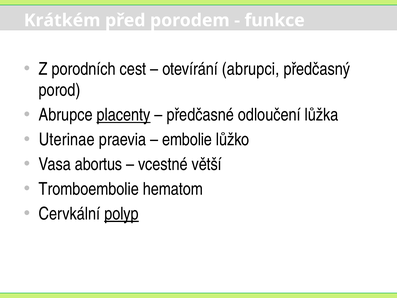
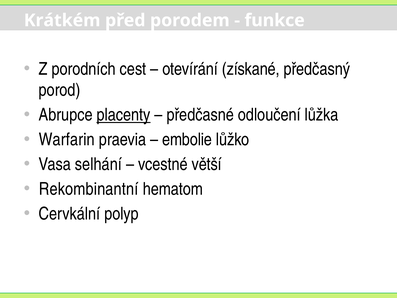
abrupci: abrupci -> získané (251, 69)
Uterinae: Uterinae -> Warfarin (67, 139)
abortus: abortus -> selhání (98, 164)
Tromboembolie: Tromboembolie -> Rekombinantní (89, 189)
polyp underline: present -> none (122, 214)
